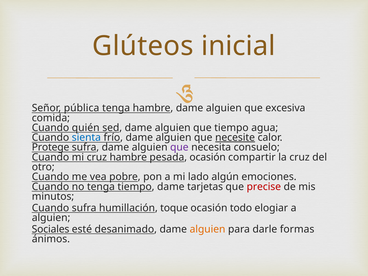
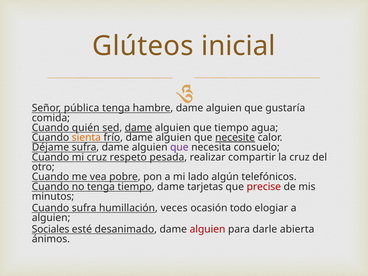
excesiva: excesiva -> gustaría (285, 108)
dame underline: none -> present (138, 128)
sienta colour: blue -> orange (86, 138)
Protege: Protege -> Déjame (50, 147)
cruz hambre: hambre -> respeto (128, 157)
pesada ocasión: ocasión -> realizar (208, 157)
emociones: emociones -> telefónicos (269, 177)
toque: toque -> veces (174, 208)
alguien colour: orange -> red (208, 229)
formas: formas -> abierta (297, 229)
